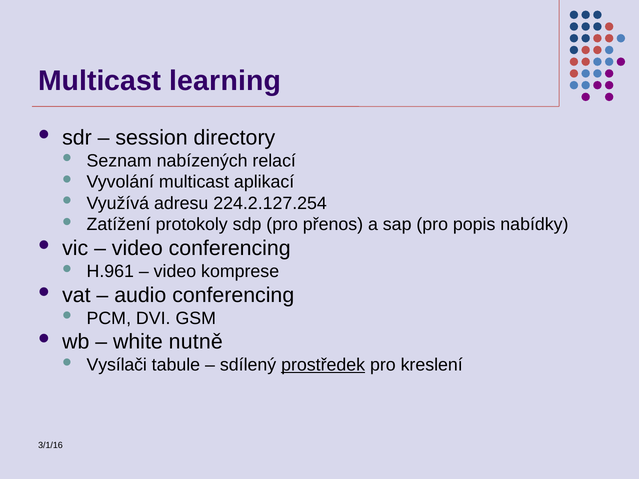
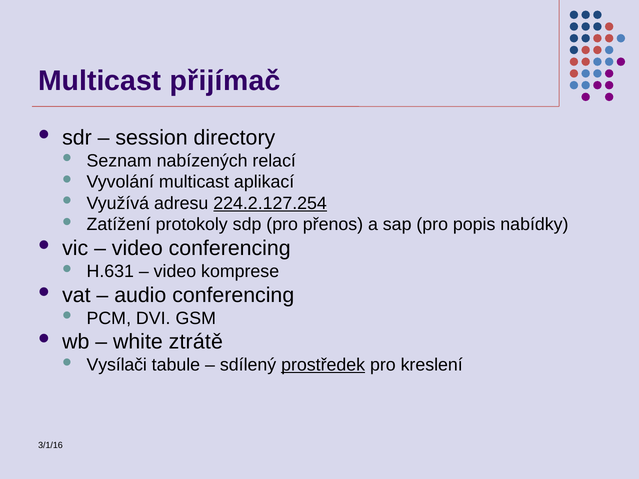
learning: learning -> přijímač (225, 81)
224.2.127.254 underline: none -> present (270, 203)
H.961: H.961 -> H.631 (110, 272)
nutně: nutně -> ztrátě (196, 342)
